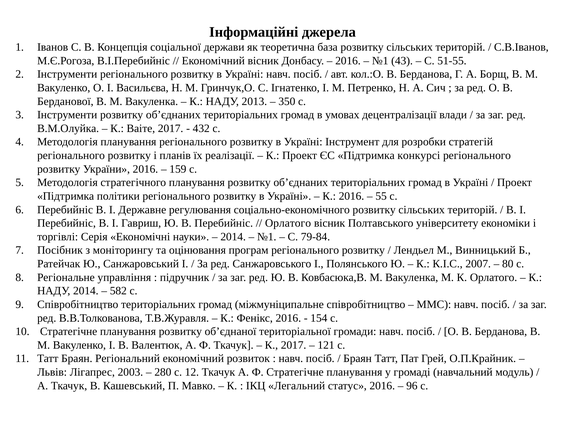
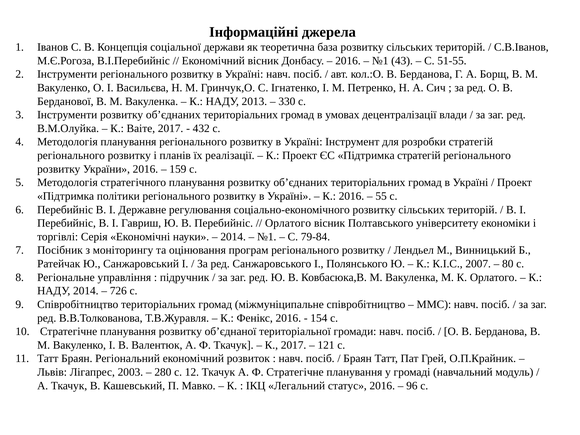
350: 350 -> 330 (287, 101)
Підтримка конкурсі: конкурсі -> стратегій (419, 155)
582: 582 -> 726 (118, 291)
